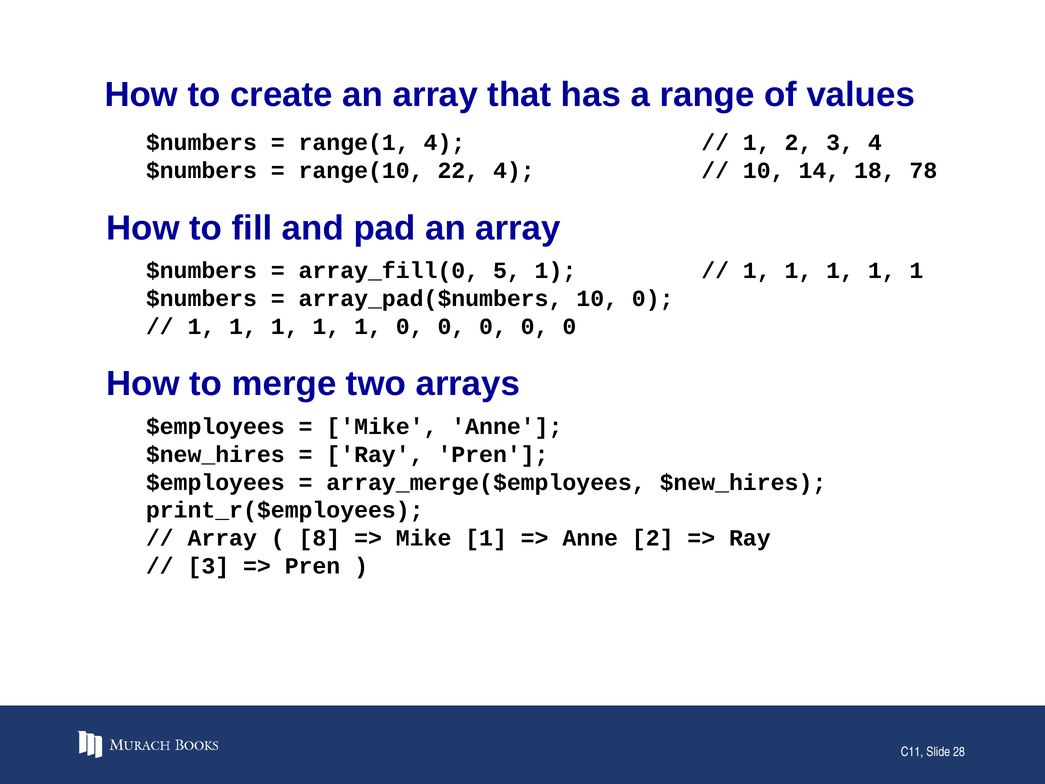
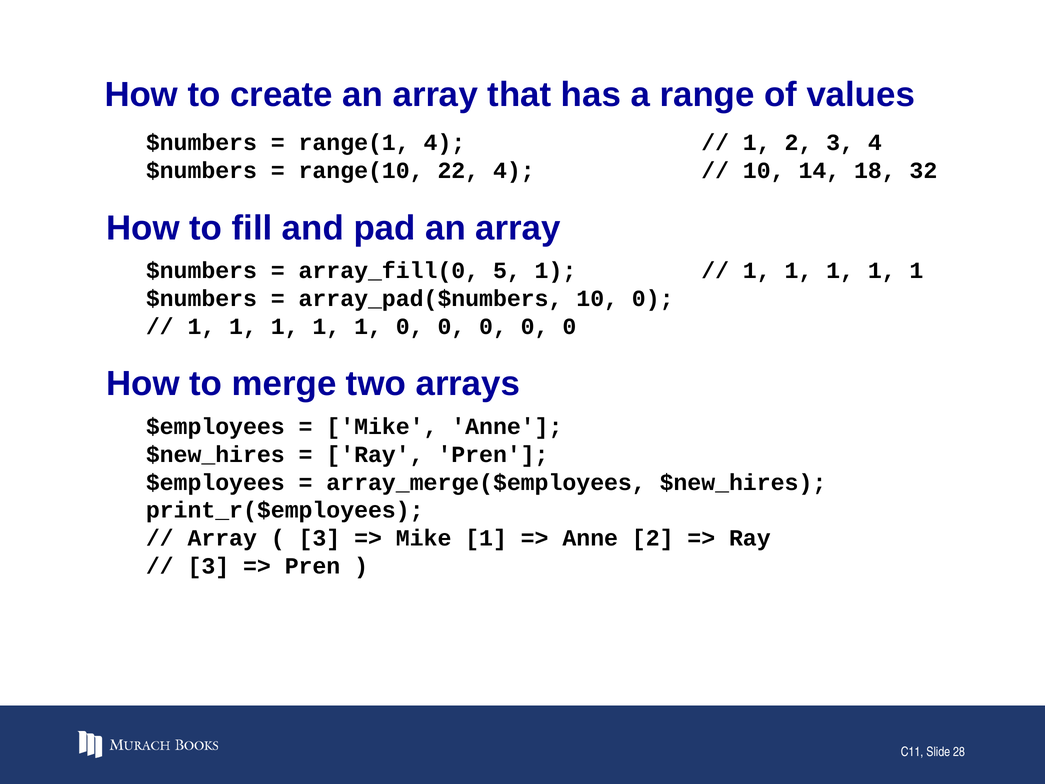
78: 78 -> 32 (923, 171)
8: 8 -> 3 (319, 538)
